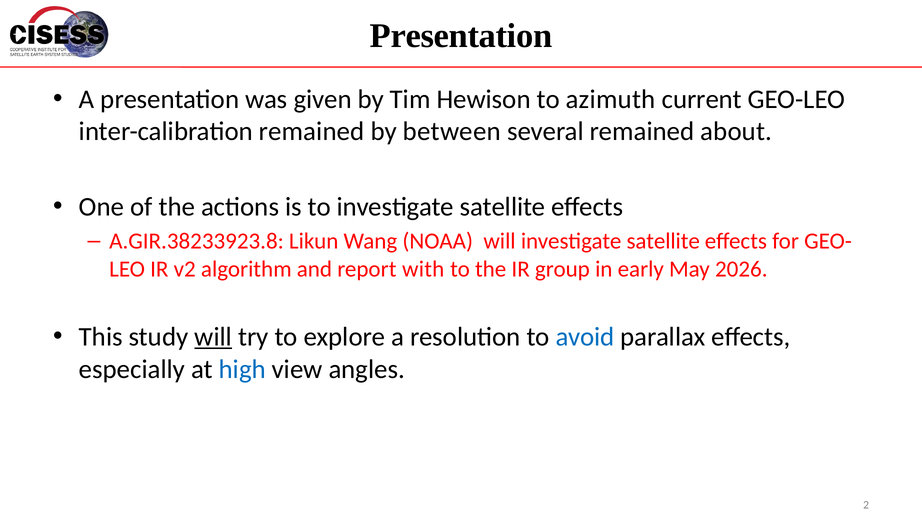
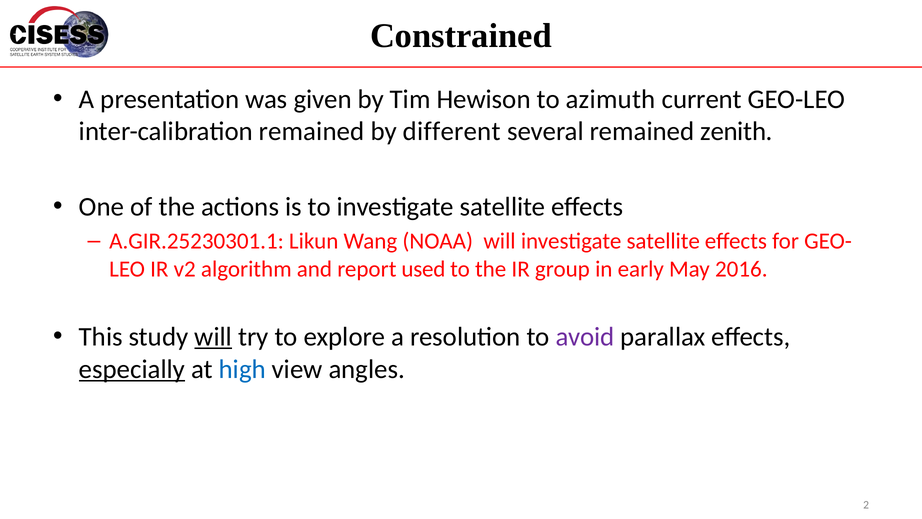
Presentation: Presentation -> Constrained (461, 36)
between: between -> different (452, 131)
about: about -> zenith (736, 131)
A.GIR.38233923.8: A.GIR.38233923.8 -> A.GIR.25230301.1 (197, 241)
with: with -> used (423, 269)
2026: 2026 -> 2016 (741, 269)
avoid colour: blue -> purple (585, 337)
especially underline: none -> present (132, 369)
